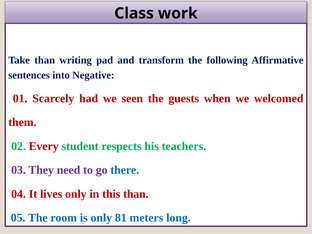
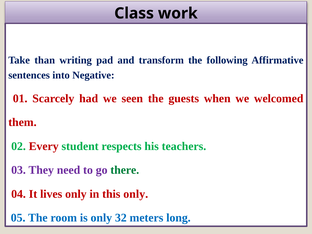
there colour: blue -> green (125, 170)
this than: than -> only (136, 194)
81: 81 -> 32 (121, 218)
